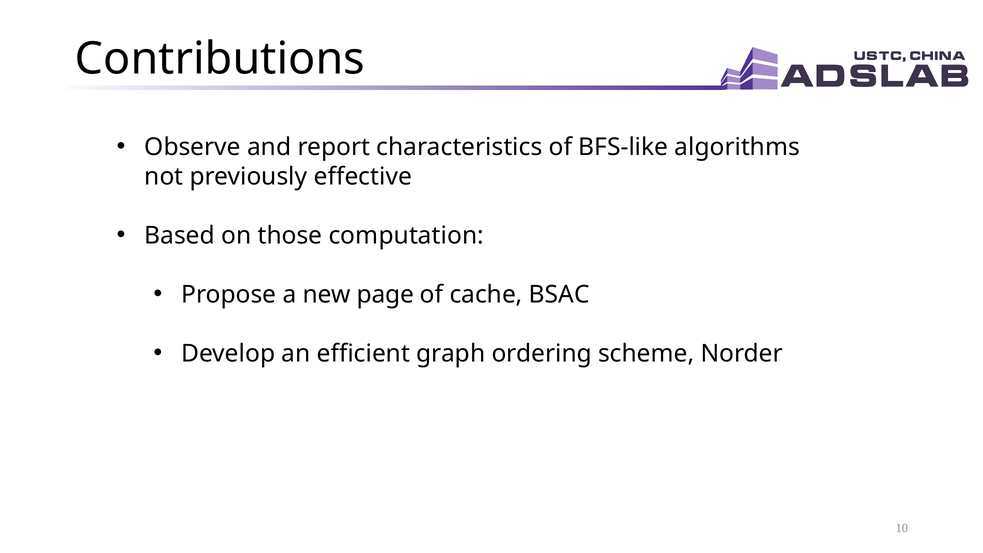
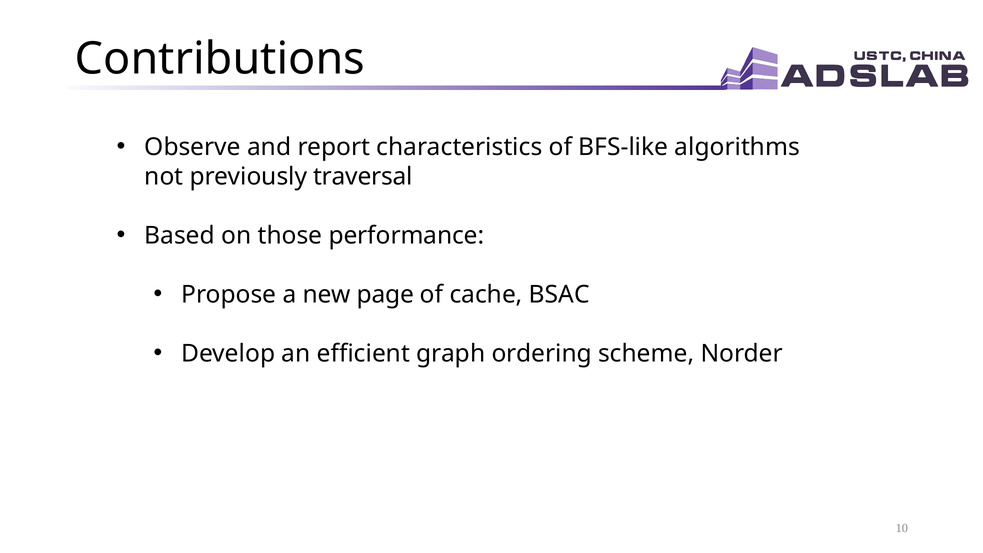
effective: effective -> traversal (363, 177)
computation: computation -> performance (406, 236)
